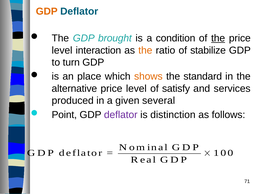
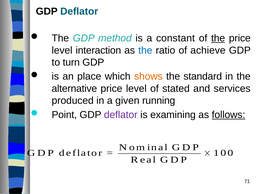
GDP colour: orange -> black (47, 11)
brought: brought -> method (115, 38)
condition: condition -> constant (175, 38)
the colour: orange -> blue (145, 50)
stabilize: stabilize -> achieve (208, 50)
satisfy: satisfy -> stated (176, 89)
several: several -> running (159, 101)
distinction: distinction -> examining (173, 115)
follows underline: none -> present (229, 115)
